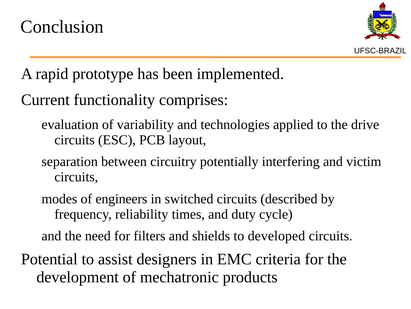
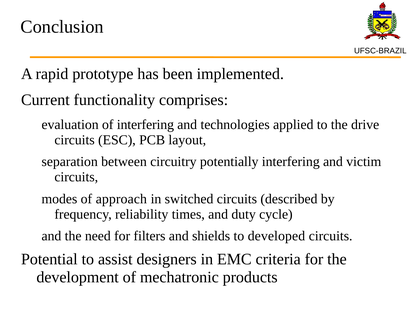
of variability: variability -> interfering (145, 124)
engineers: engineers -> approach (121, 198)
